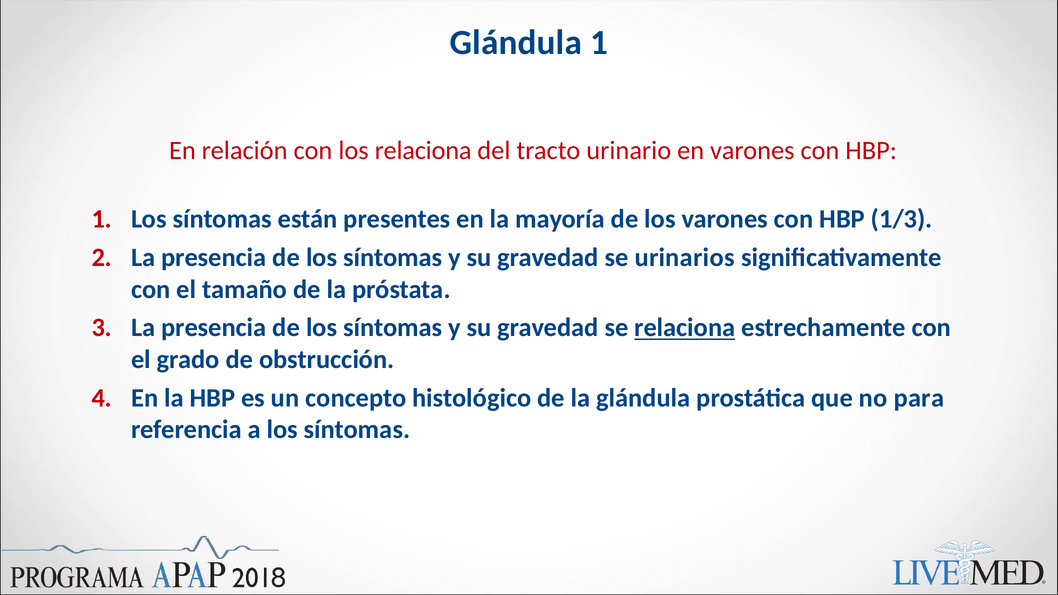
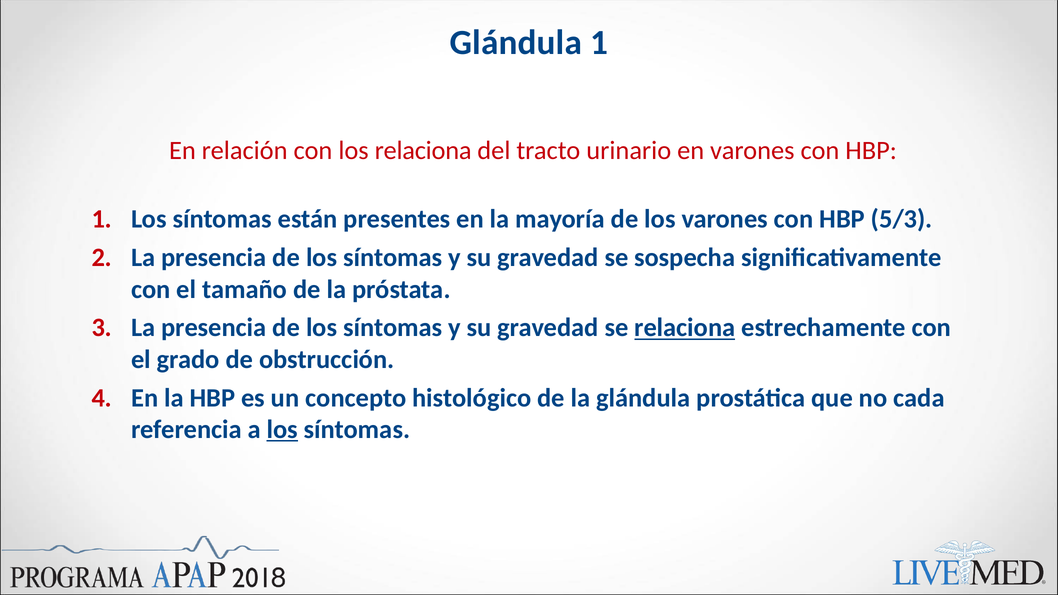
1/3: 1/3 -> 5/3 (902, 219)
urinarios: urinarios -> sospecha (685, 258)
para: para -> cada (919, 398)
los underline: none -> present (282, 430)
